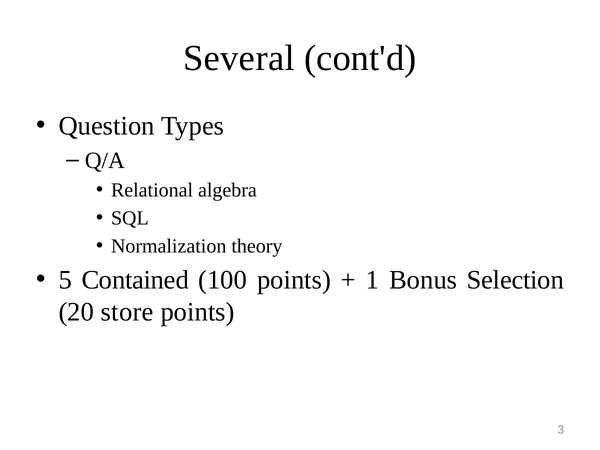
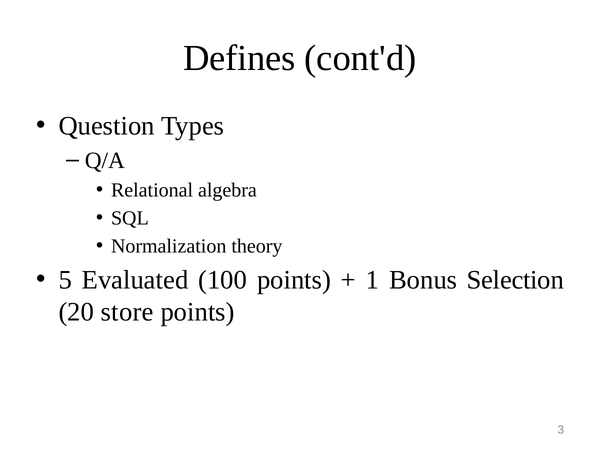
Several: Several -> Defines (239, 58)
Contained: Contained -> Evaluated (135, 280)
